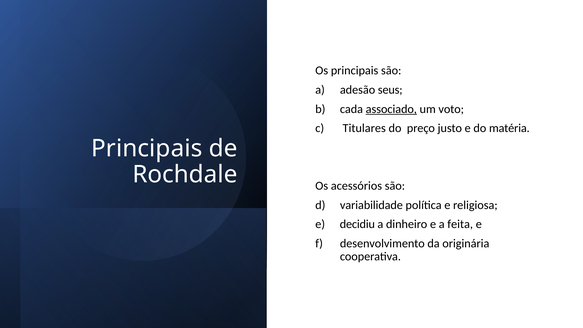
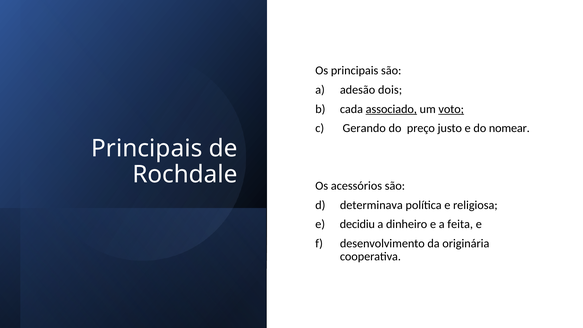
seus: seus -> dois (390, 90)
voto underline: none -> present (451, 109)
Titulares: Titulares -> Gerando (364, 128)
matéria: matéria -> nomear (509, 128)
variabilidade: variabilidade -> determinava (371, 205)
